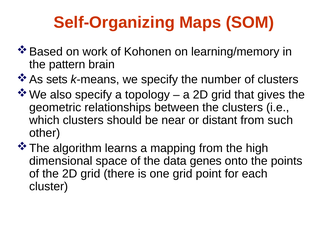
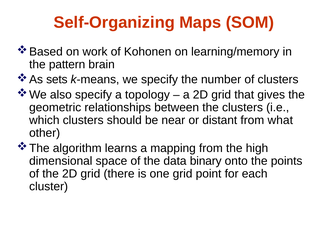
such: such -> what (280, 120)
genes: genes -> binary (206, 161)
